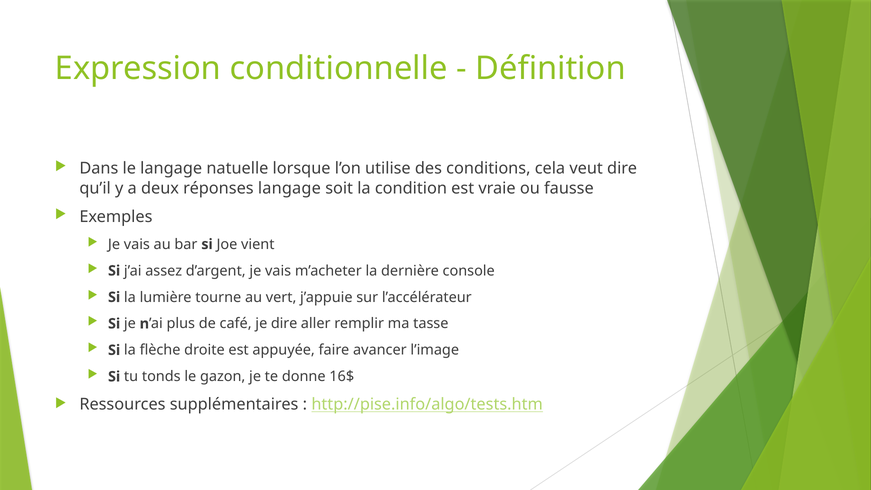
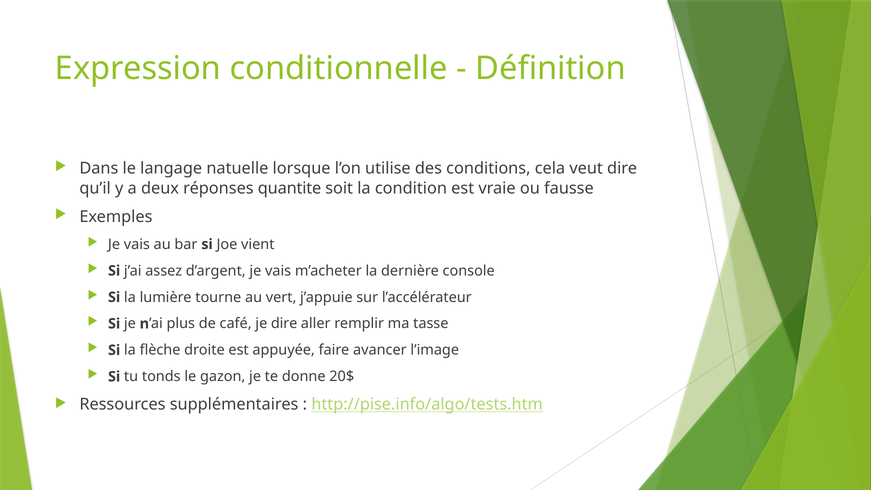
réponses langage: langage -> quantite (290, 188)
16$: 16$ -> 20$ (342, 377)
